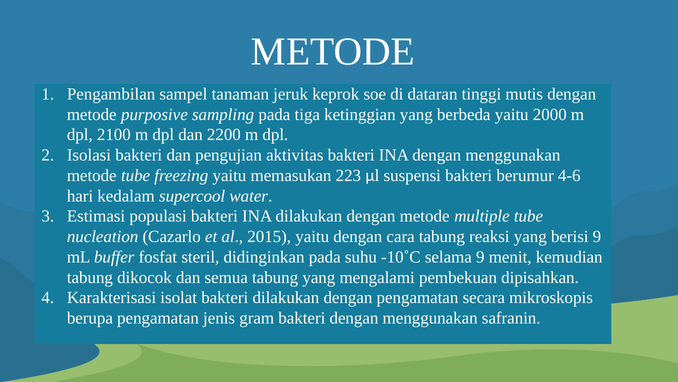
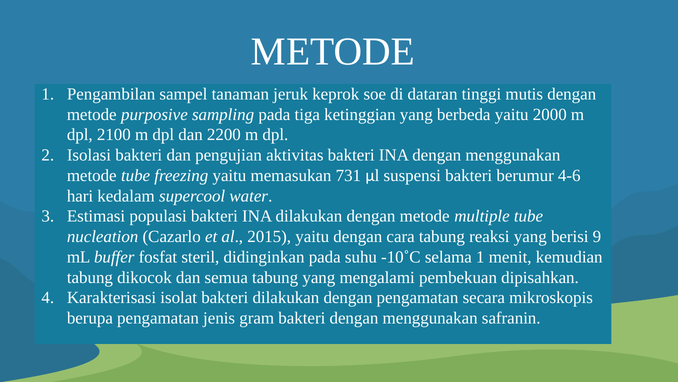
223: 223 -> 731 (348, 175)
selama 9: 9 -> 1 (480, 257)
